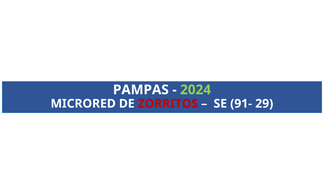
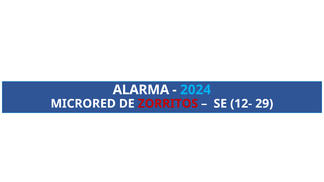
PAMPAS: PAMPAS -> ALARMA (141, 90)
2024 colour: light green -> light blue (196, 90)
91-: 91- -> 12- (241, 104)
